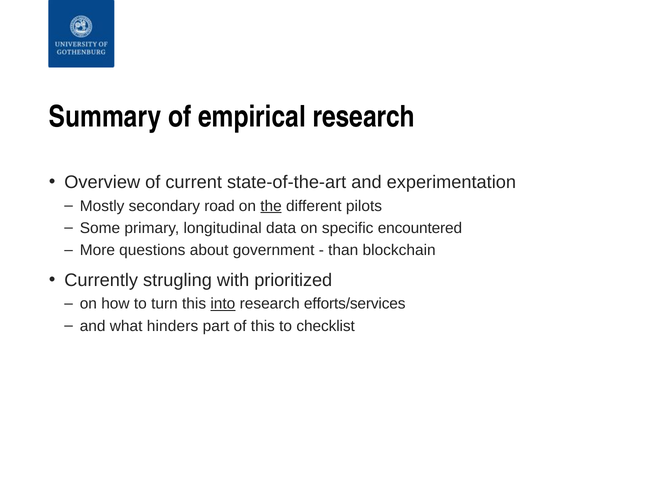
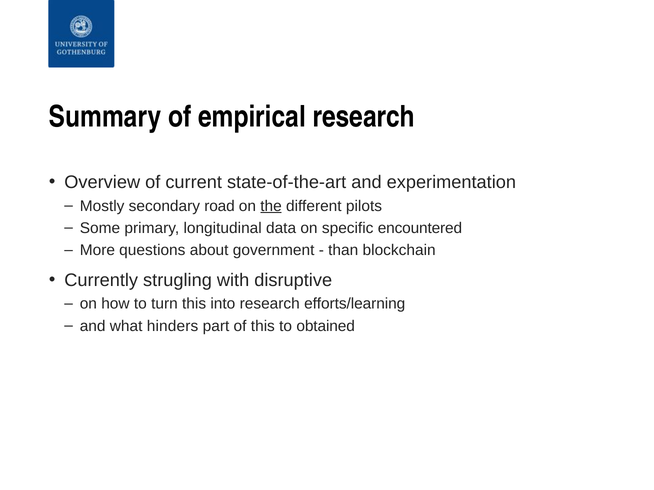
prioritized: prioritized -> disruptive (293, 280)
into underline: present -> none (223, 304)
efforts/services: efforts/services -> efforts/learning (355, 304)
checklist: checklist -> obtained (326, 326)
